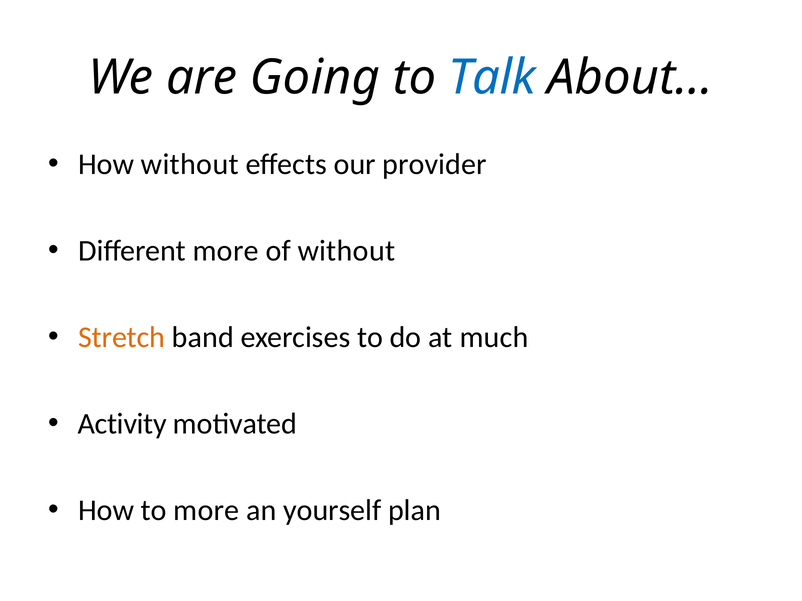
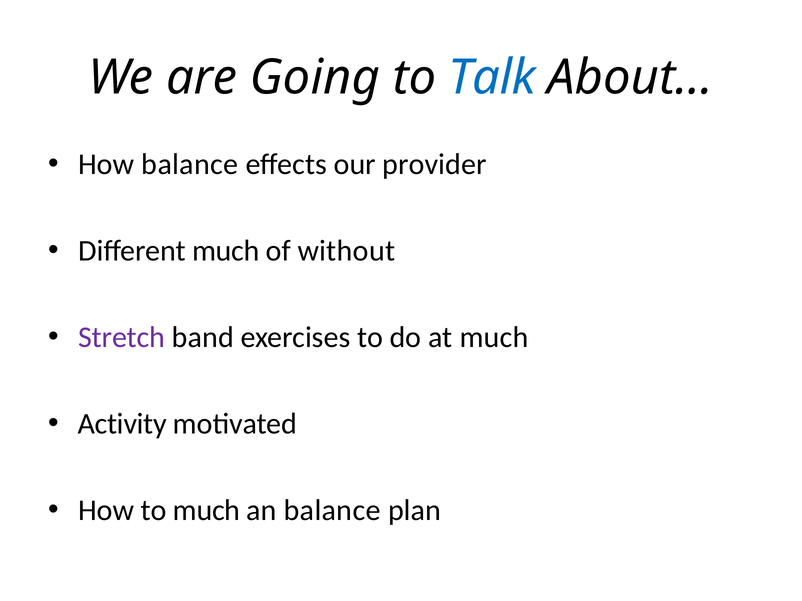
How without: without -> balance (190, 165)
Different more: more -> much (226, 251)
Stretch colour: orange -> purple (122, 338)
to more: more -> much (207, 511)
an yourself: yourself -> balance (332, 511)
